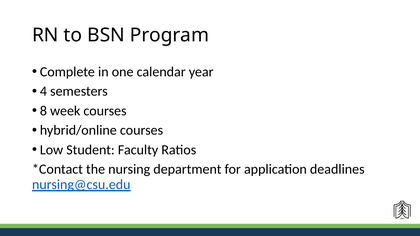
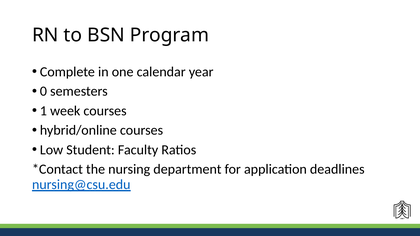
4: 4 -> 0 (43, 91)
8: 8 -> 1 (43, 111)
